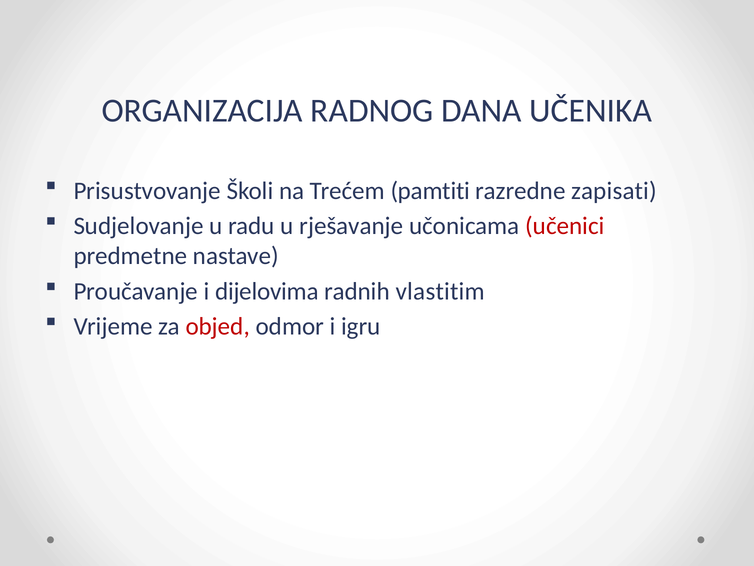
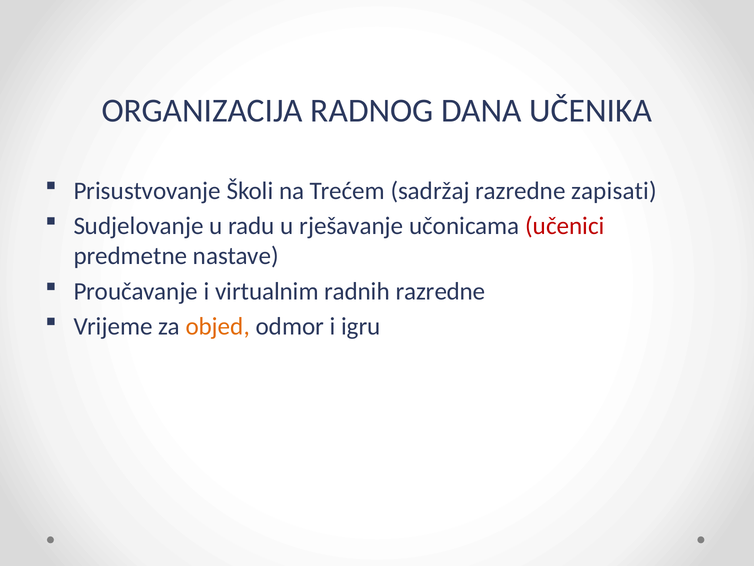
pamtiti: pamtiti -> sadržaj (430, 191)
dijelovima: dijelovima -> virtualnim (267, 291)
radnih vlastitim: vlastitim -> razredne (441, 291)
objed colour: red -> orange (218, 326)
